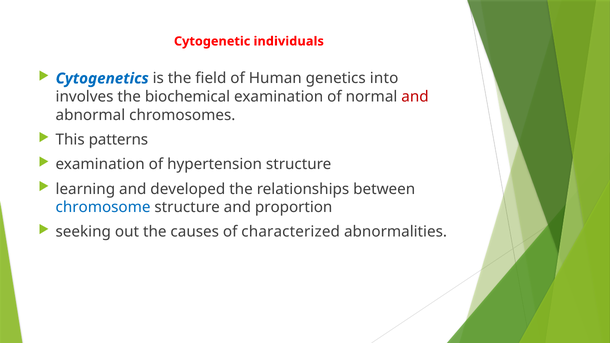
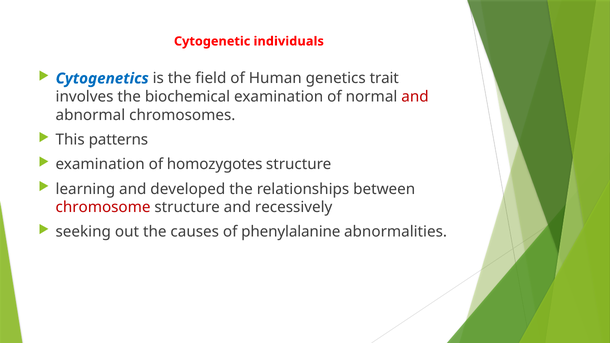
into: into -> trait (384, 78)
hypertension: hypertension -> homozygotes (215, 164)
chromosome colour: blue -> red (103, 207)
proportion: proportion -> recessively (294, 207)
characterized: characterized -> phenylalanine (291, 232)
